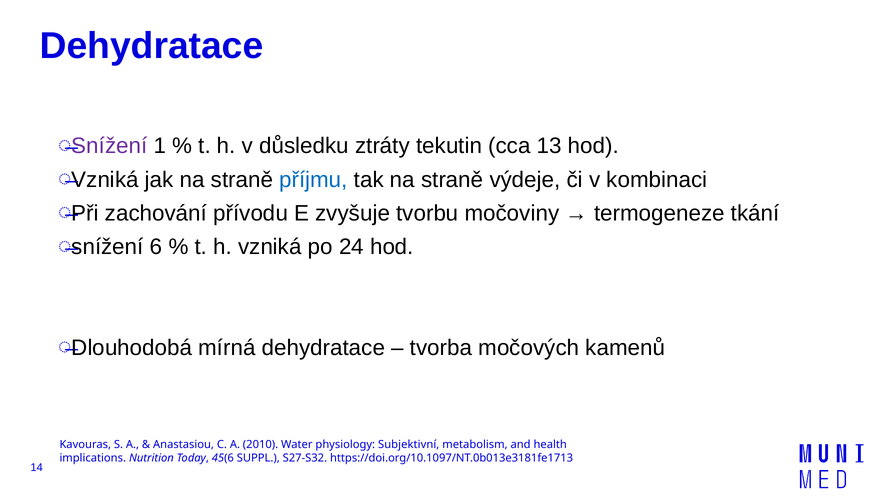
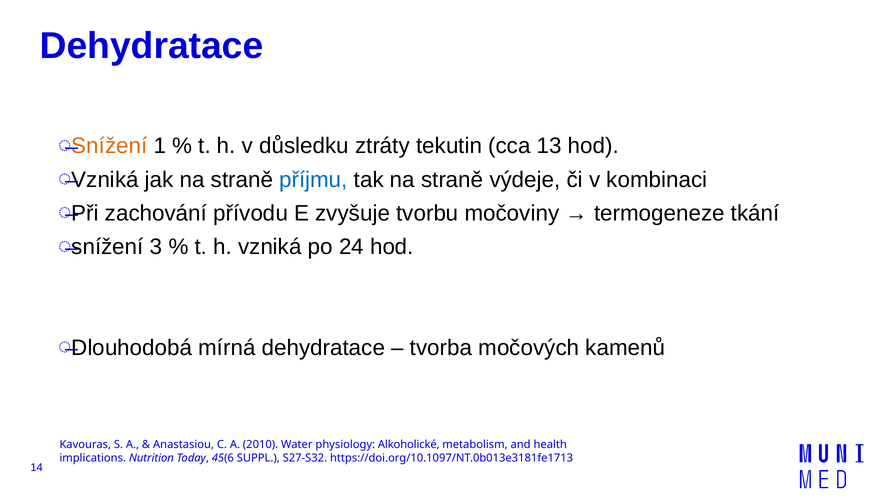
Snížení colour: purple -> orange (109, 146)
6: 6 -> 3 (156, 247)
Subjektivní: Subjektivní -> Alkoholické (409, 445)
